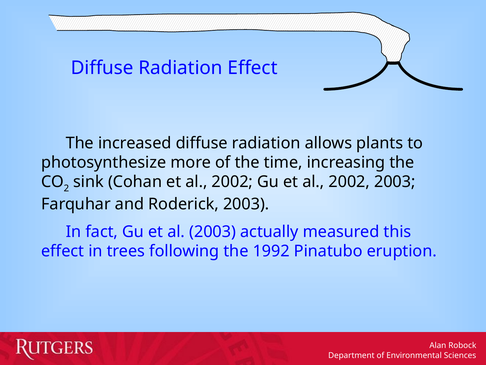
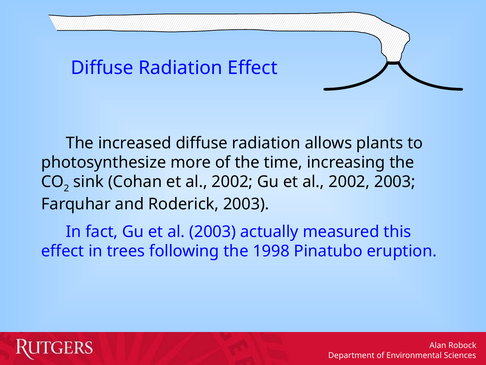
1992: 1992 -> 1998 (271, 251)
